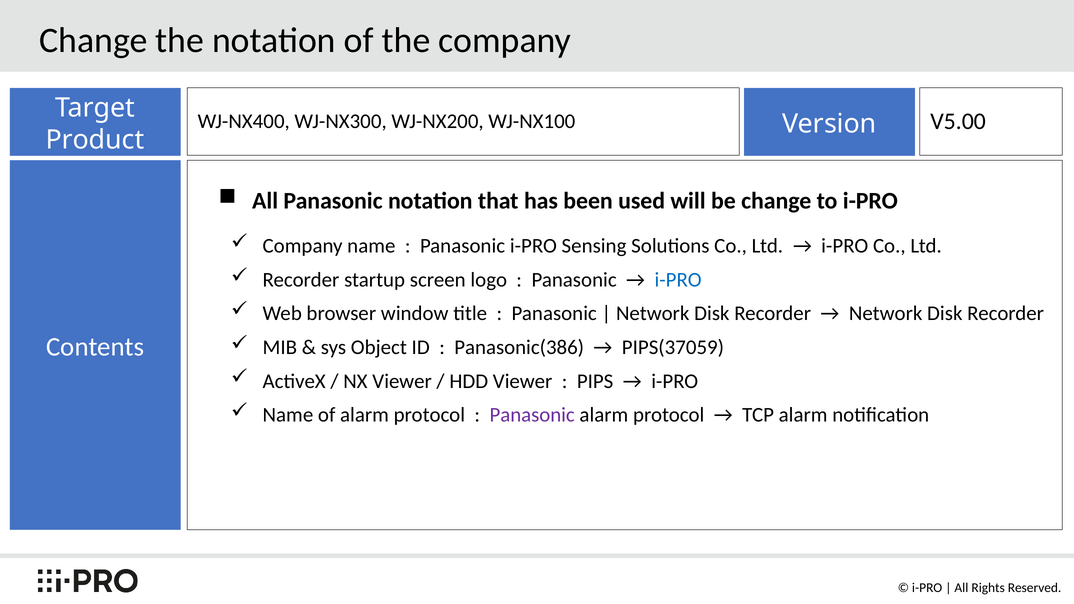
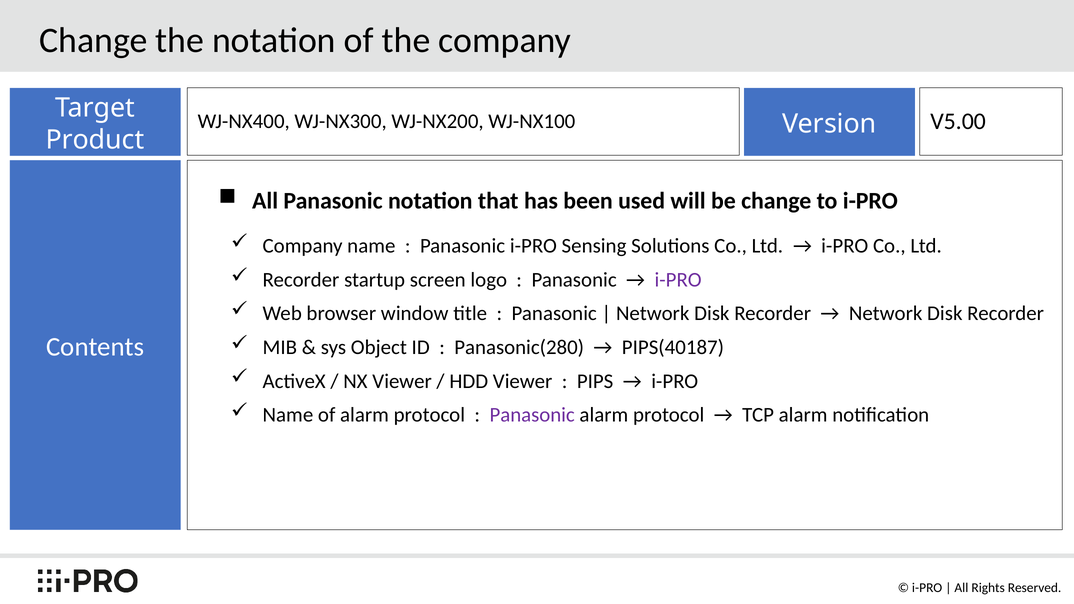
i-PRO colour: blue -> purple (678, 280)
Panasonic(386: Panasonic(386 -> Panasonic(280 (519, 347)
PIPS(37059: PIPS(37059 -> PIPS(40187 (673, 347)
